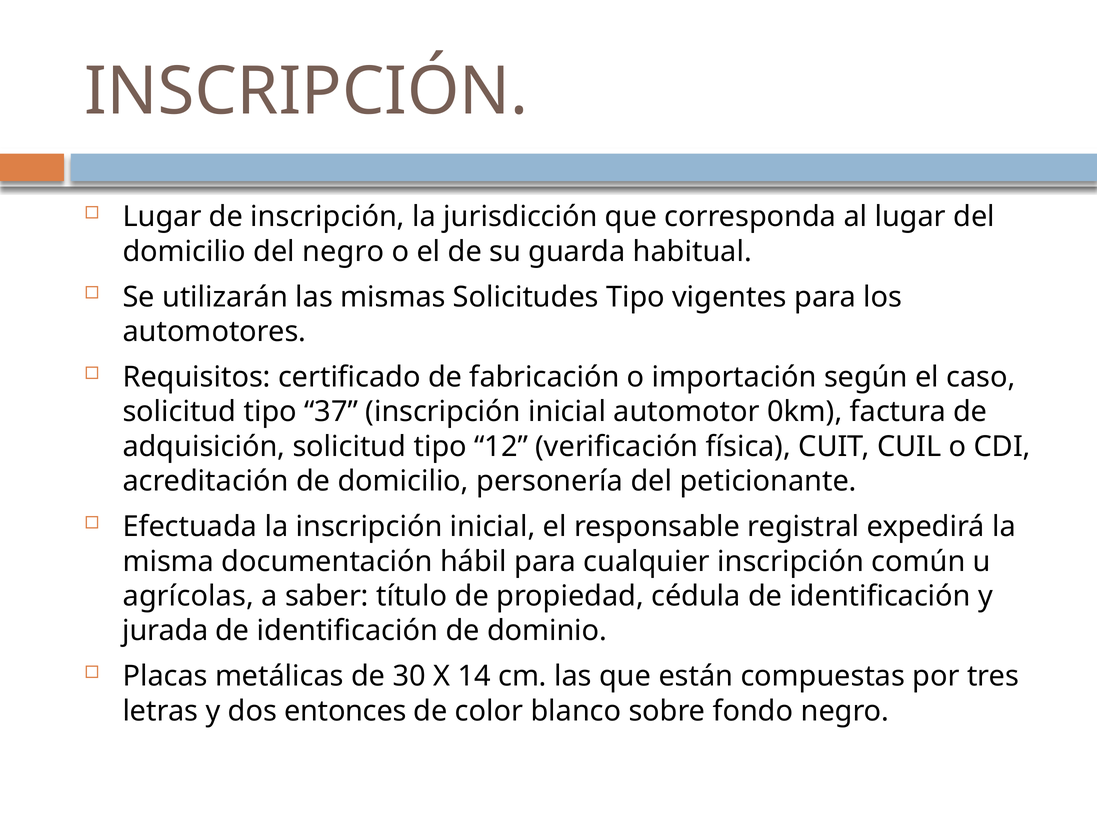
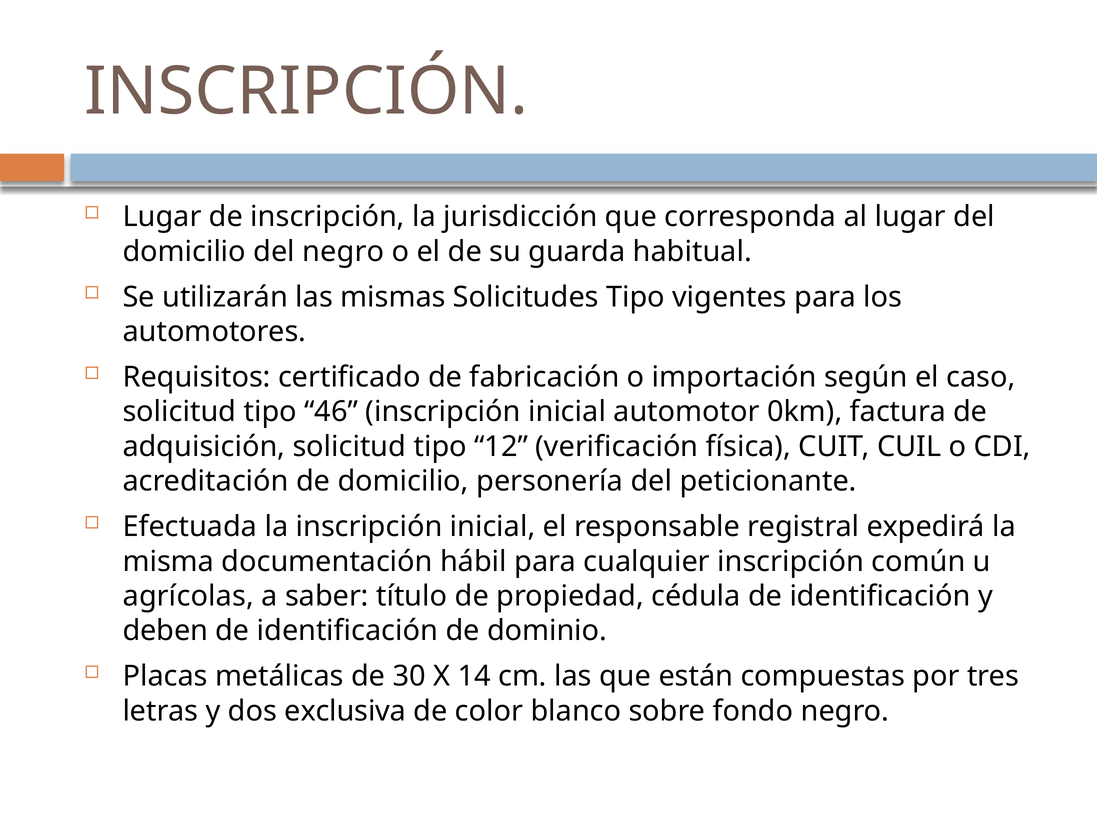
37: 37 -> 46 (331, 412)
jurada: jurada -> deben (165, 631)
entonces: entonces -> exclusiva (345, 711)
